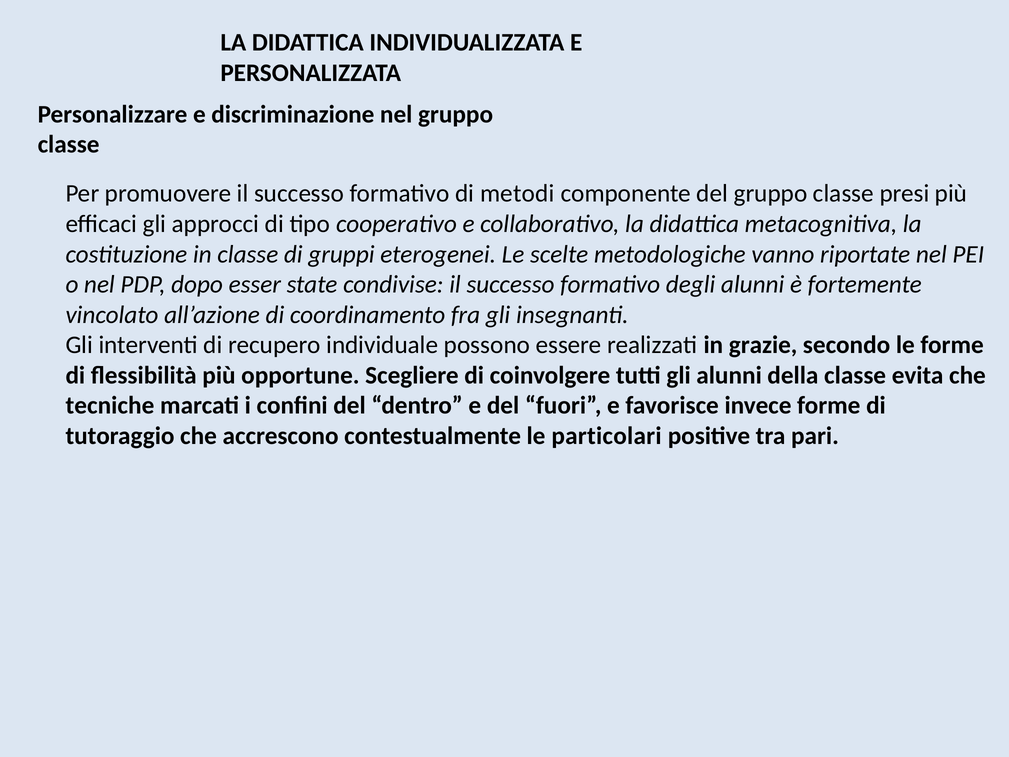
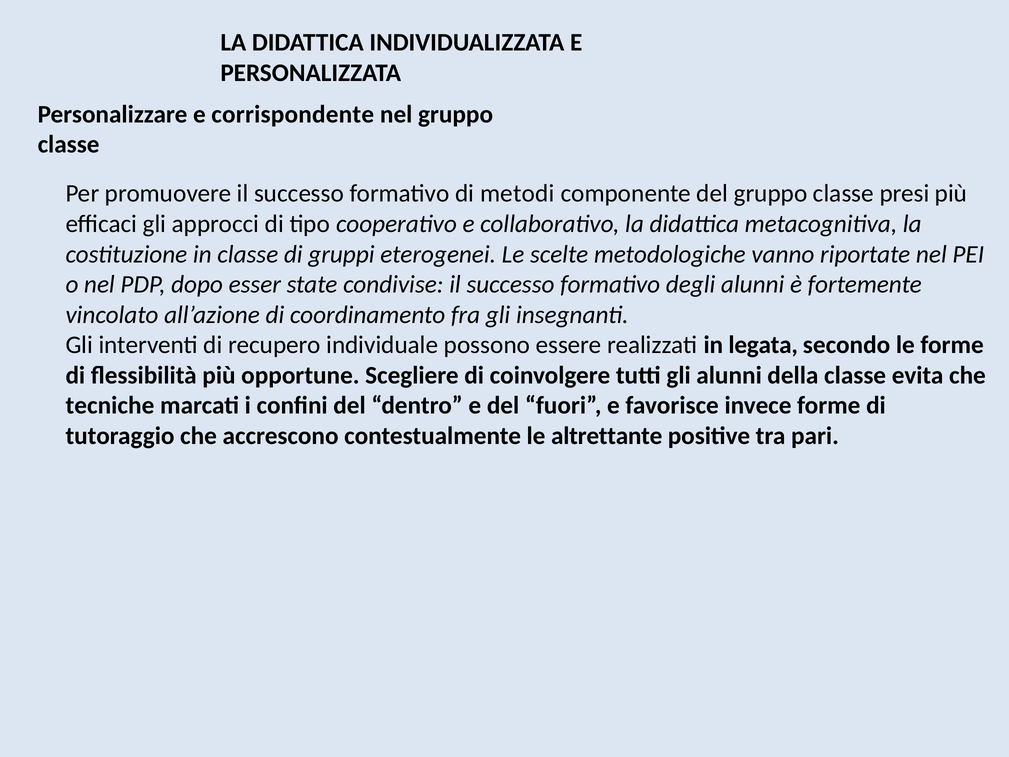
discriminazione: discriminazione -> corrispondente (293, 114)
grazie: grazie -> legata (763, 345)
particolari: particolari -> altrettante (607, 436)
